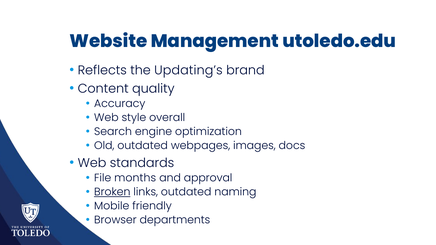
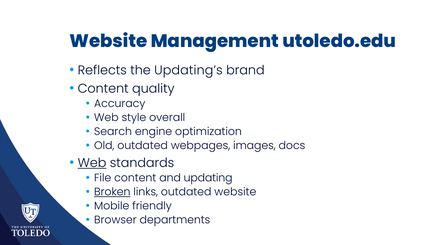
Web underline: none -> present (92, 163)
File months: months -> content (135, 178)
approval: approval -> updating (208, 178)
outdated naming: naming -> website (235, 192)
